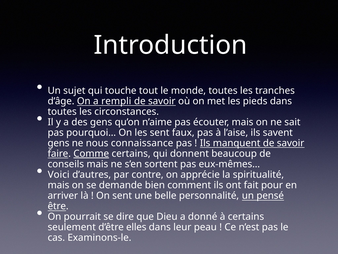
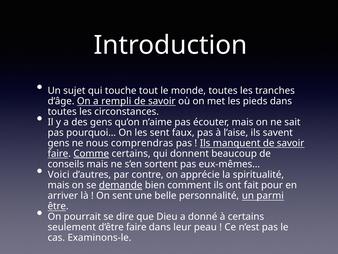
connaissance: connaissance -> comprendras (142, 143)
demande underline: none -> present (121, 185)
pensé: pensé -> parmi (270, 195)
d’être elles: elles -> faire (136, 227)
